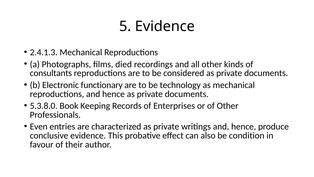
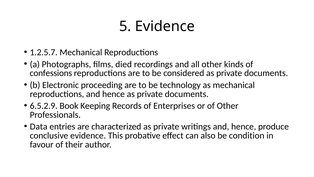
2.4.1.3: 2.4.1.3 -> 1.2.5.7 (44, 52)
consultants: consultants -> confessions (51, 73)
functionary: functionary -> proceeding (102, 85)
5.3.8.0: 5.3.8.0 -> 6.5.2.9 (44, 106)
Even: Even -> Data (39, 126)
